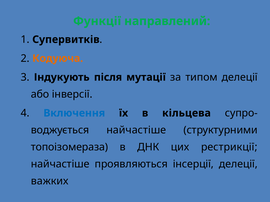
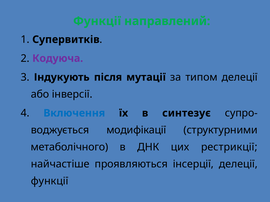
Кодуюча colour: orange -> purple (58, 59)
кільцева: кільцева -> синтезує (186, 113)
найчастіше: найчастіше -> модифікації (136, 130)
топоізомераза: топоізомераза -> метаболічного (69, 147)
важких: важких -> функції (50, 181)
